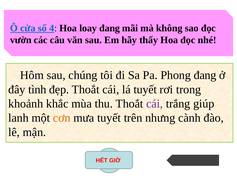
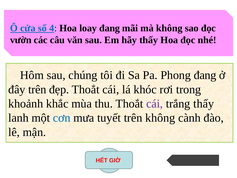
đây tình: tình -> trên (37, 89)
lá tuyết: tuyết -> khóc (145, 89)
trắng giúp: giúp -> thấy (204, 104)
cơn colour: orange -> blue (62, 118)
trên nhưng: nhưng -> không (160, 118)
